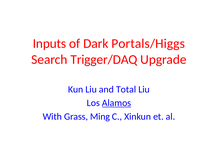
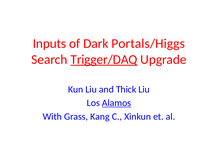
Trigger/DAQ underline: none -> present (104, 60)
Total: Total -> Thick (126, 90)
Ming: Ming -> Kang (100, 117)
